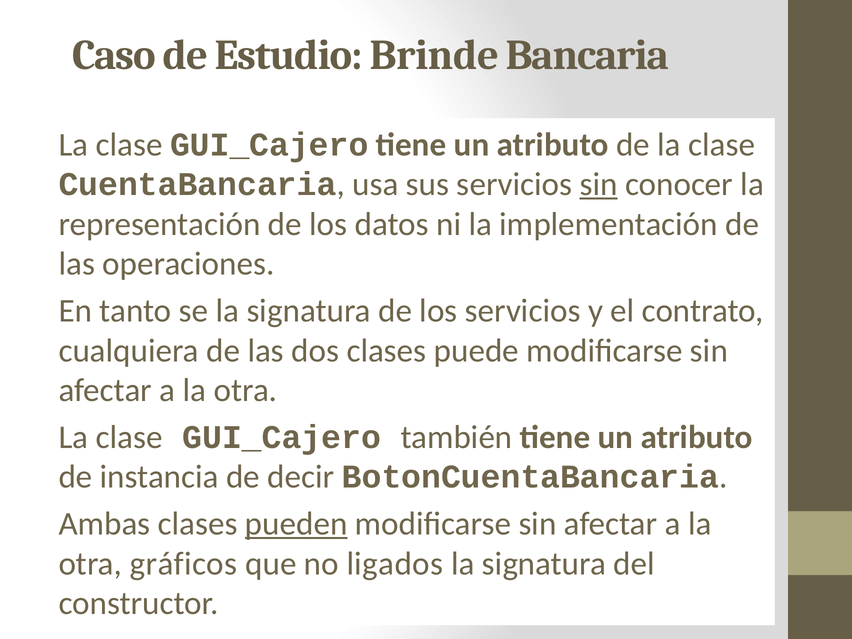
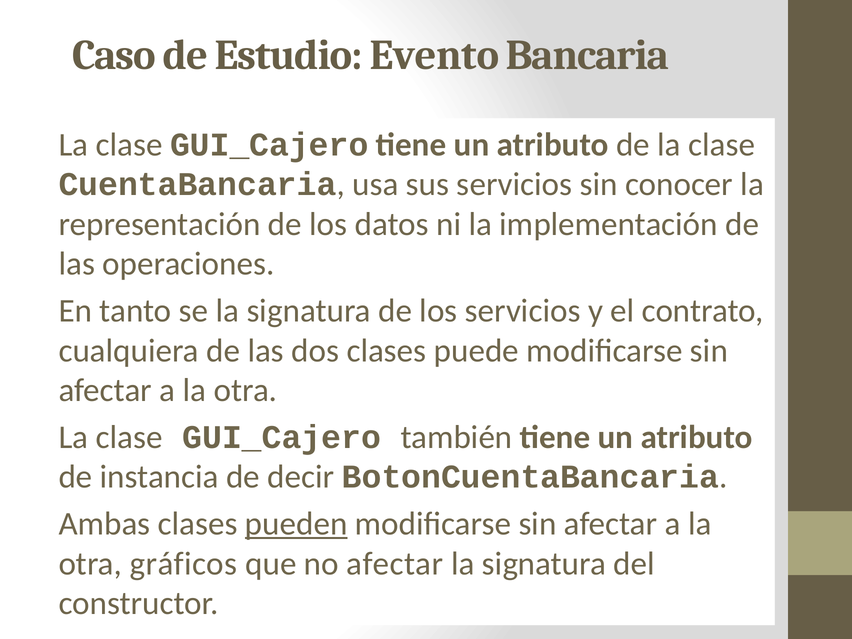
Brinde: Brinde -> Evento (434, 55)
sin underline: present -> none (599, 184)
no ligados: ligados -> afectar (395, 564)
